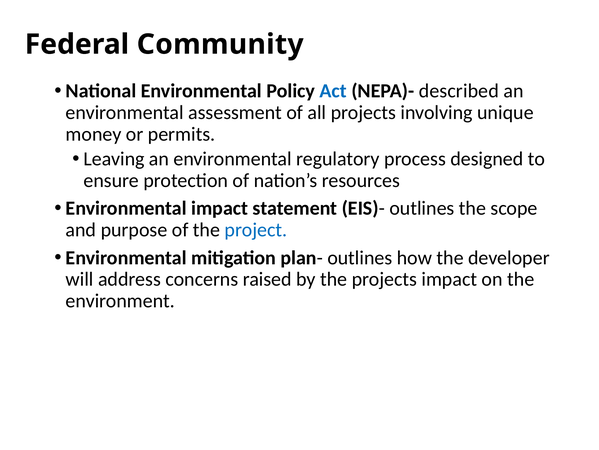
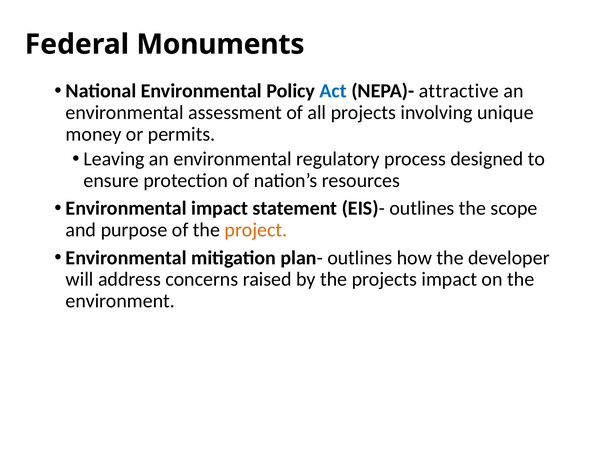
Community: Community -> Monuments (220, 44)
described: described -> attractive (459, 91)
project colour: blue -> orange (256, 230)
